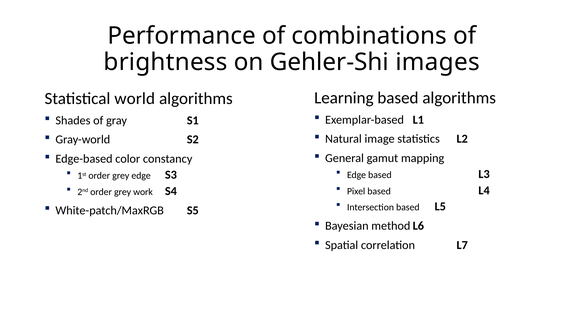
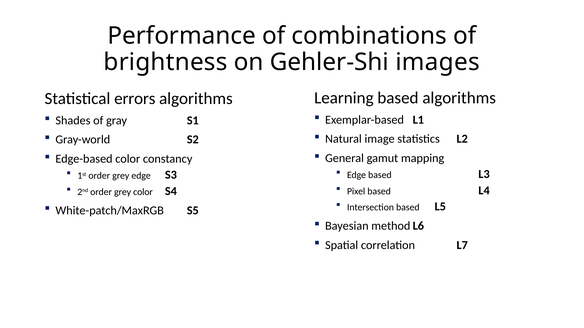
world: world -> errors (135, 99)
grey work: work -> color (143, 192)
